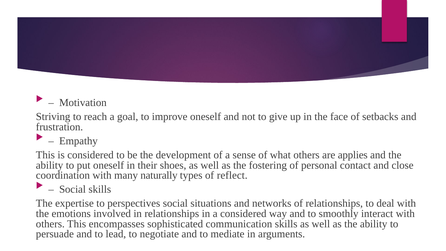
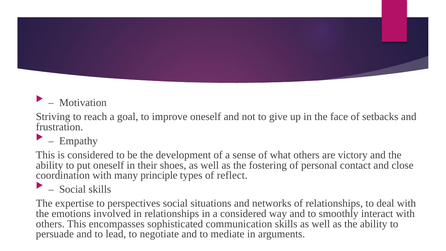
applies: applies -> victory (353, 155)
naturally: naturally -> principle (159, 175)
